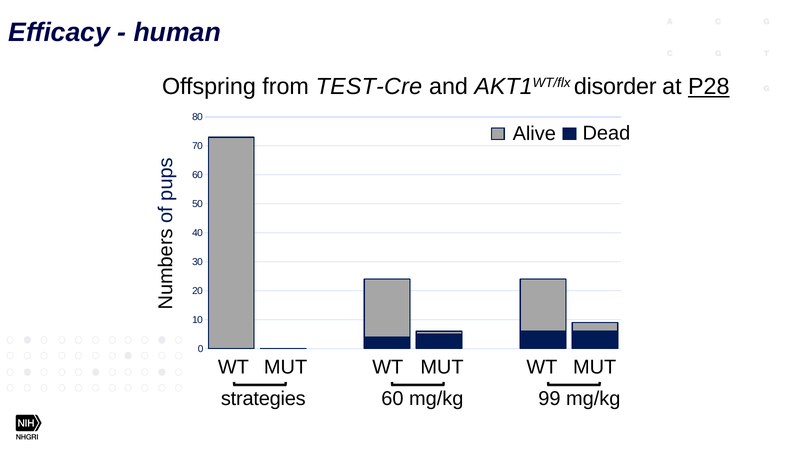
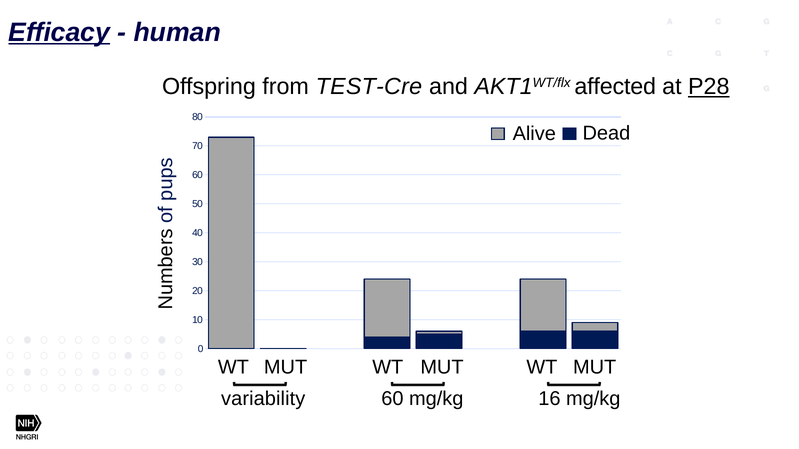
Efficacy underline: none -> present (59, 32)
disorder: disorder -> affected (615, 87)
strategies: strategies -> variability (263, 399)
99: 99 -> 16 (549, 399)
